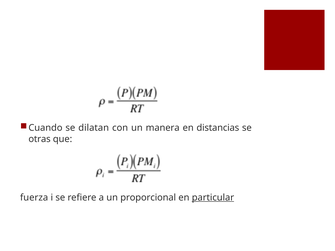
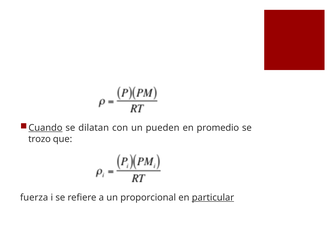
Cuando underline: none -> present (45, 128)
manera: manera -> pueden (163, 128)
distancias: distancias -> promedio (218, 128)
otras: otras -> trozo (40, 139)
